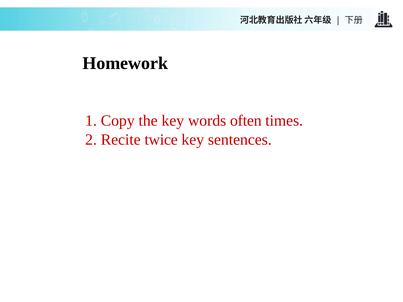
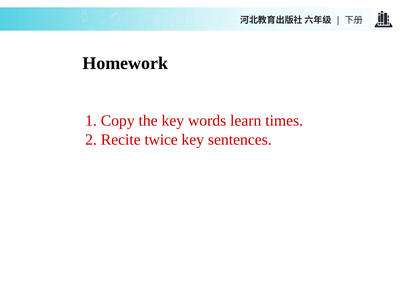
often: often -> learn (246, 121)
